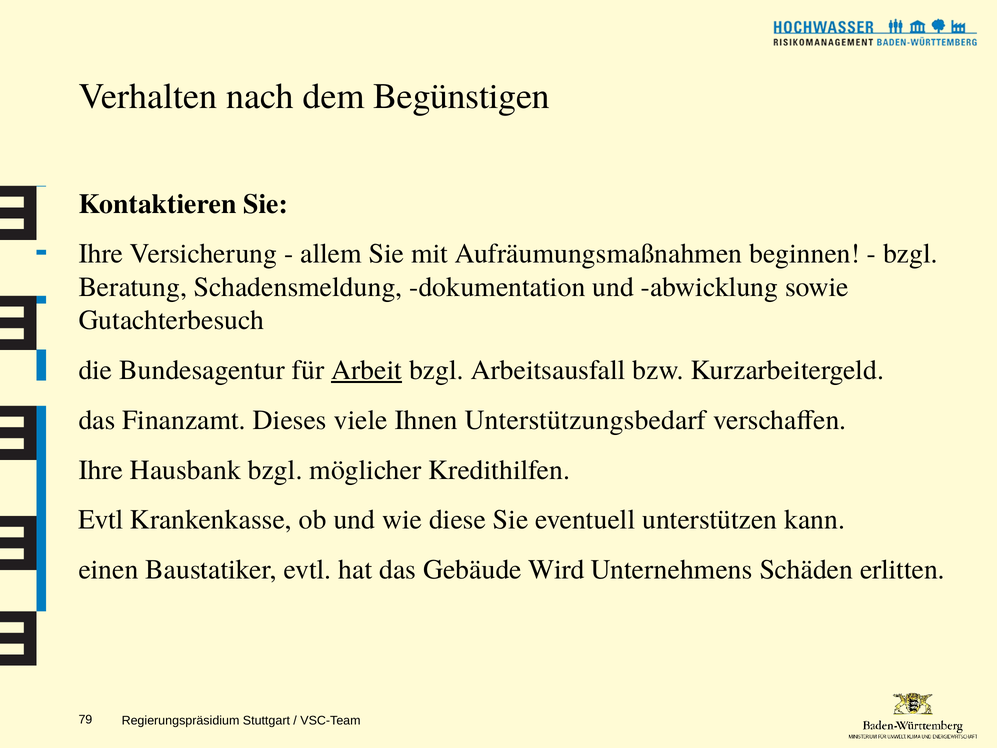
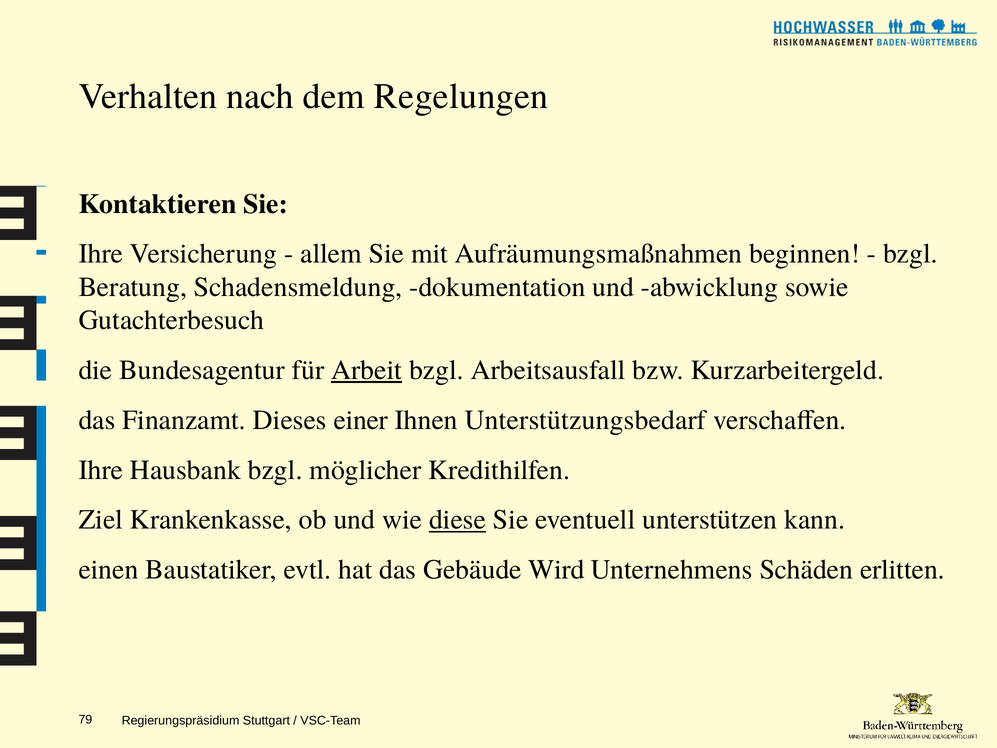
Begünstigen: Begünstigen -> Regelungen (461, 96)
viele: viele -> einer (361, 420)
Evtl: Evtl -> Ziel (101, 520)
diese underline: none -> present (458, 520)
